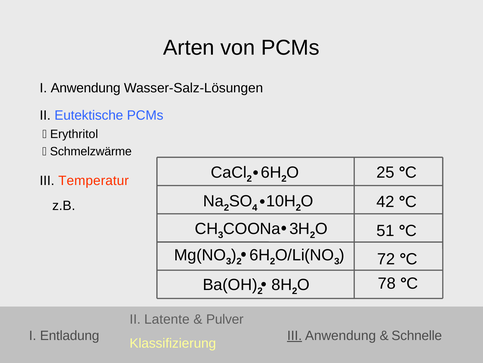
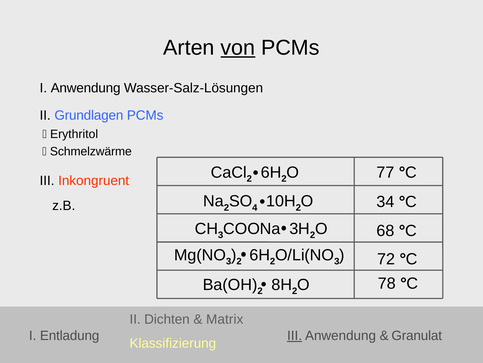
von underline: none -> present (238, 48)
Eutektische: Eutektische -> Grundlagen (89, 115)
25: 25 -> 77 (385, 172)
Temperatur: Temperatur -> Inkongruent (94, 180)
42: 42 -> 34 (385, 202)
51: 51 -> 68 (385, 230)
Latente: Latente -> Dichten (167, 319)
Pulver: Pulver -> Matrix (225, 319)
Schnelle: Schnelle -> Granulat (417, 335)
